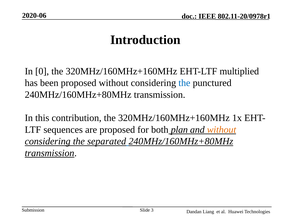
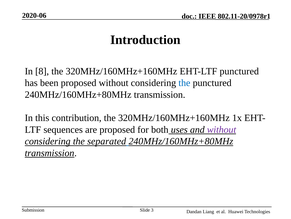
0: 0 -> 8 (42, 71)
EHT-LTF multiplied: multiplied -> punctured (239, 71)
plan: plan -> uses (179, 129)
without colour: orange -> purple (222, 129)
